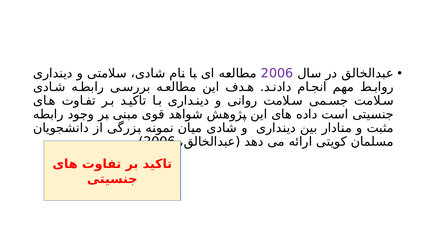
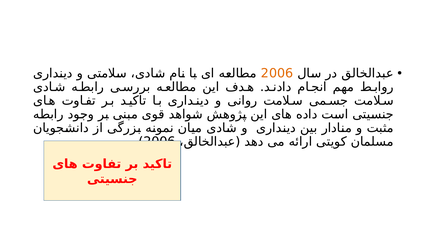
2006 colour: purple -> orange (277, 74)
